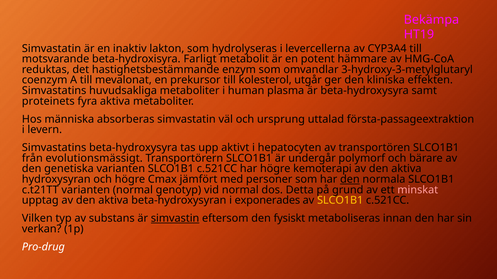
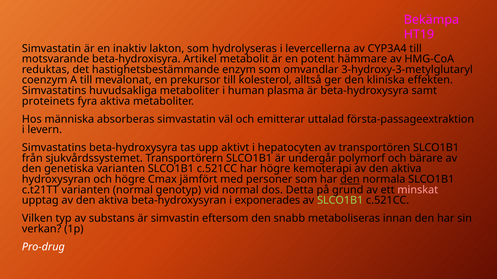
Farligt: Farligt -> Artikel (200, 59)
utgår: utgår -> alltså (308, 80)
ursprung: ursprung -> emitterar (281, 119)
evolutionsmässigt: evolutionsmässigt -> sjukvårdssystemet (94, 158)
SLCO1B1 colour: yellow -> light green (340, 201)
simvastin underline: present -> none (175, 219)
fysiskt: fysiskt -> snabb (289, 219)
